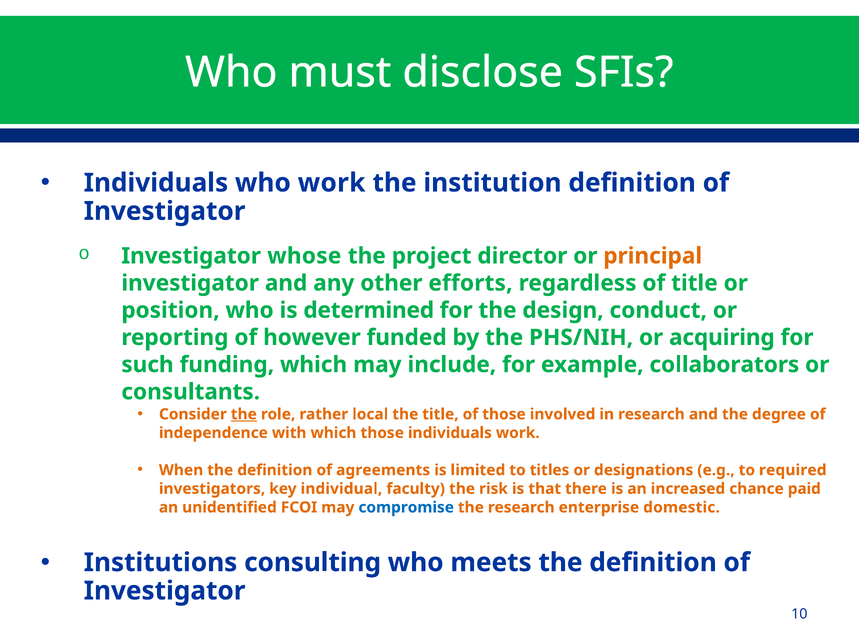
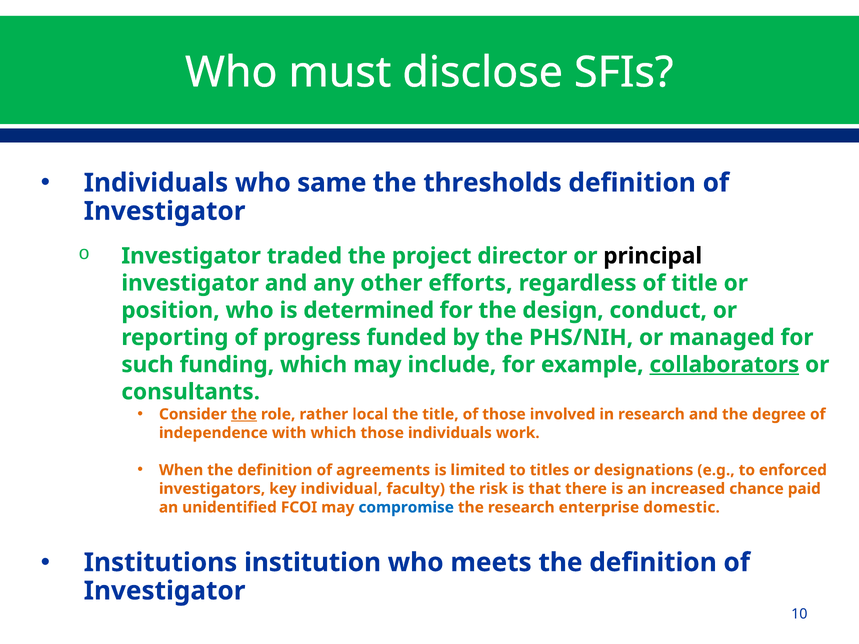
who work: work -> same (332, 183)
institution: institution -> thresholds (493, 183)
whose: whose -> traded (304, 256)
principal colour: orange -> black (653, 256)
however: however -> progress (312, 338)
acquiring: acquiring -> managed (722, 338)
collaborators underline: none -> present (724, 365)
required: required -> enforced (793, 470)
consulting: consulting -> institution (313, 563)
